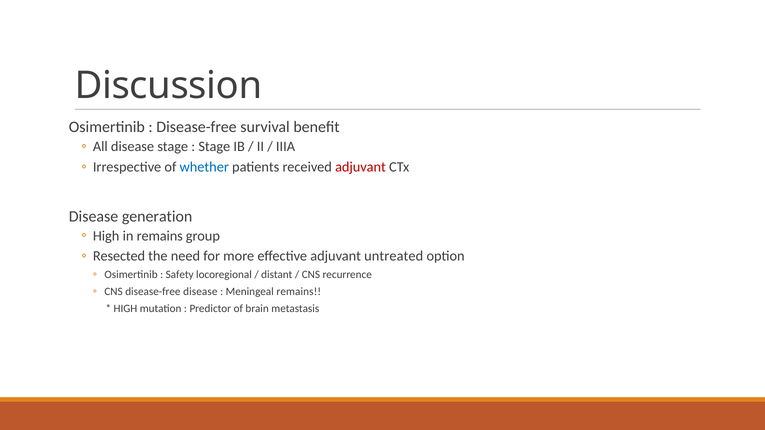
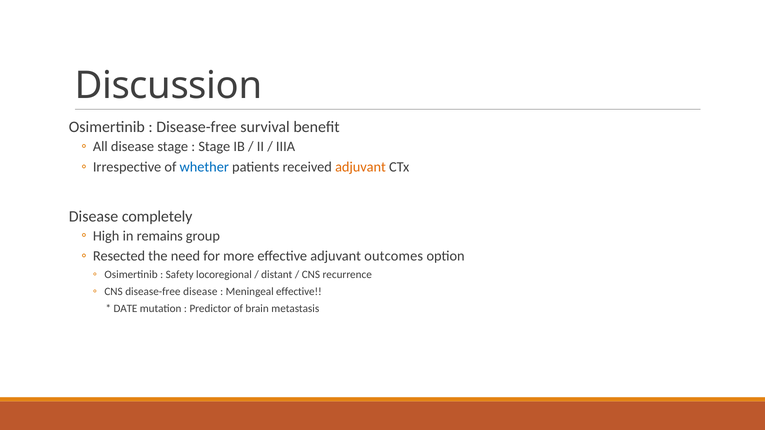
adjuvant colour: red -> orange (360, 167)
generation: generation -> completely (157, 216)
untreated: untreated -> outcomes (394, 256)
Meningeal remains: remains -> effective (299, 292)
HIGH: HIGH -> DATE (125, 309)
